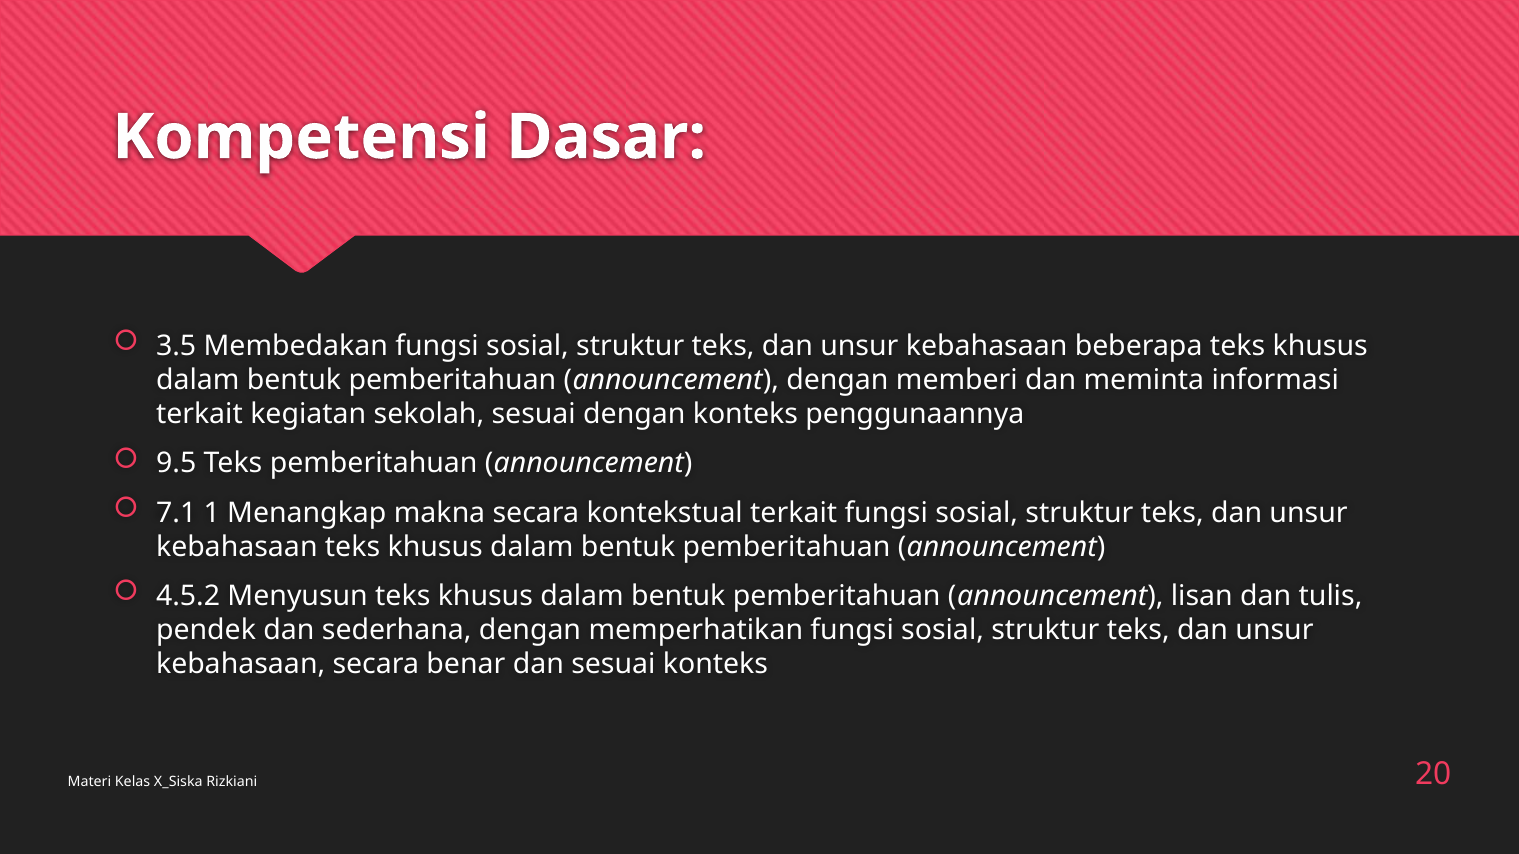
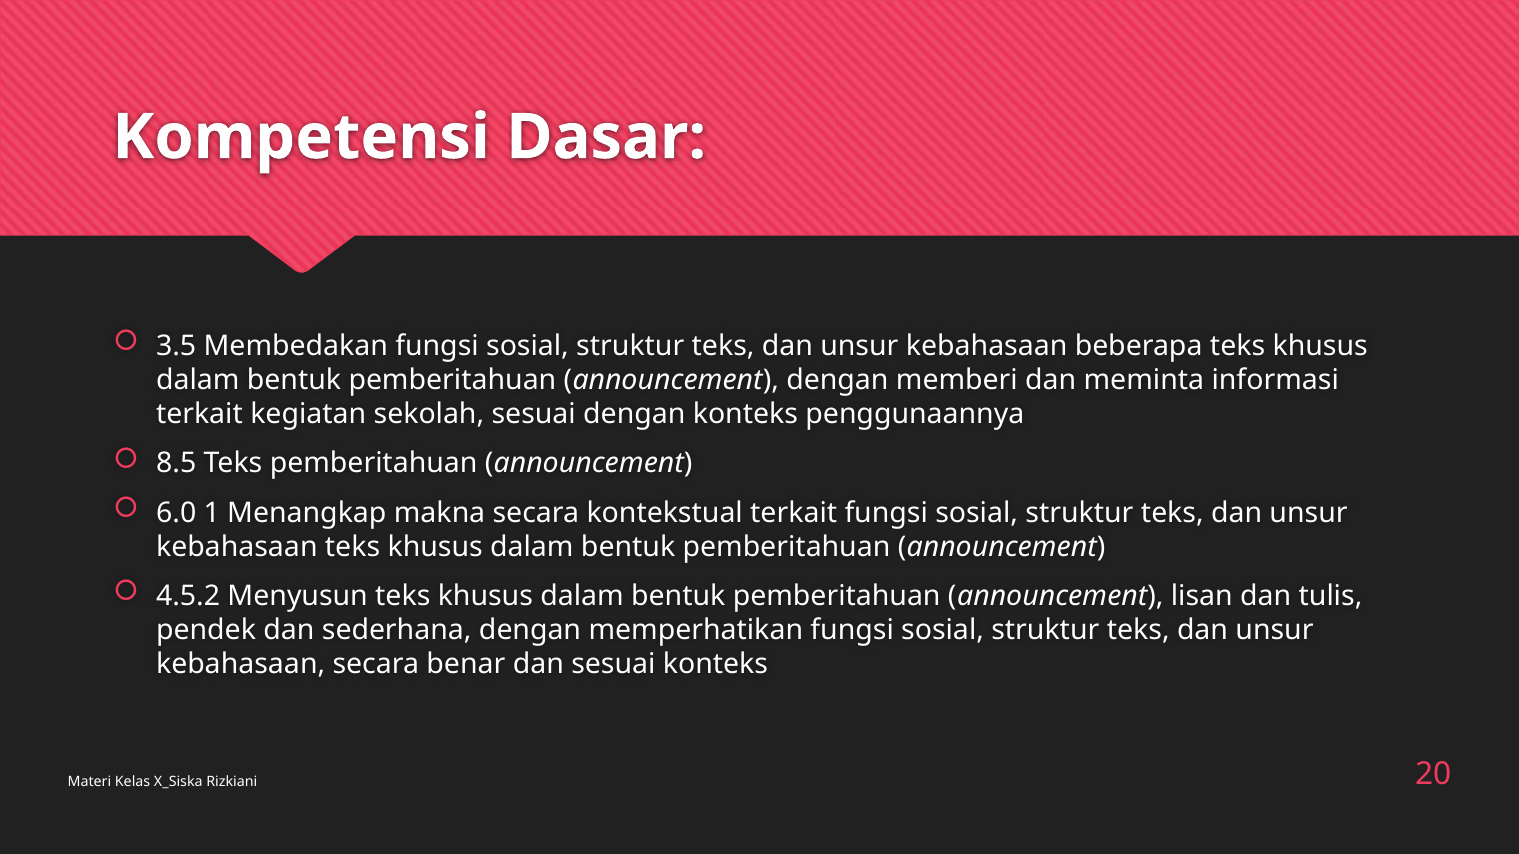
9.5: 9.5 -> 8.5 (176, 464)
7.1: 7.1 -> 6.0 (176, 513)
